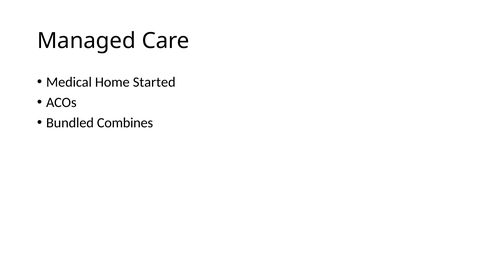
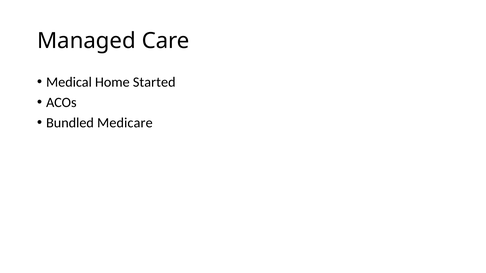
Combines: Combines -> Medicare (125, 123)
